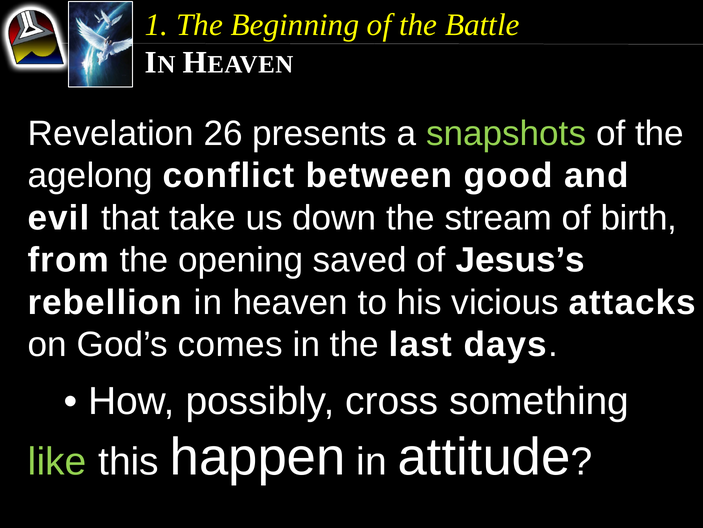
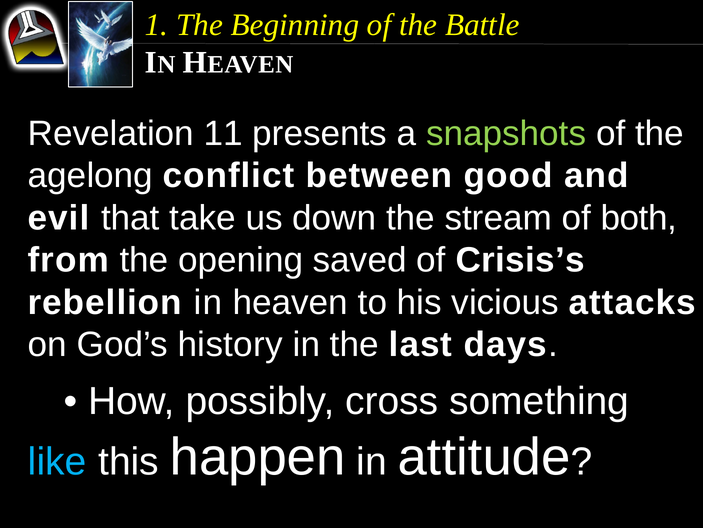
26: 26 -> 11 (223, 133)
birth: birth -> both (639, 218)
Jesus’s: Jesus’s -> Crisis’s (520, 260)
comes: comes -> history (230, 344)
like colour: light green -> light blue (57, 461)
